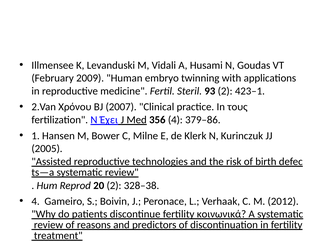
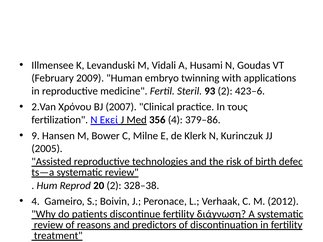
423–1: 423–1 -> 423–6 (250, 91)
Έχει: Έχει -> Εκεί (109, 120)
1: 1 -> 9 (36, 136)
κοινωνικά: κοινωνικά -> διάγνωση (221, 214)
